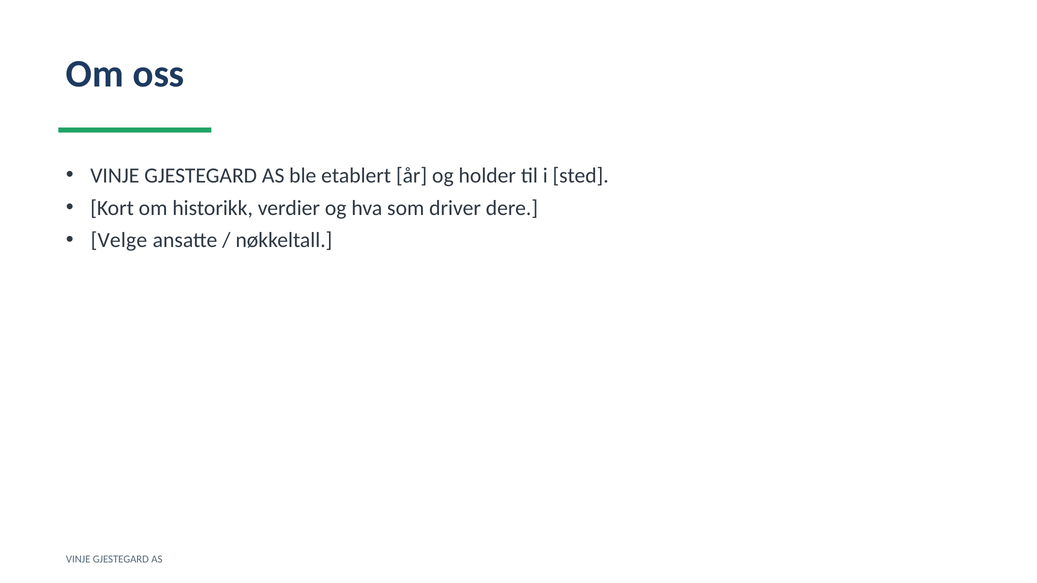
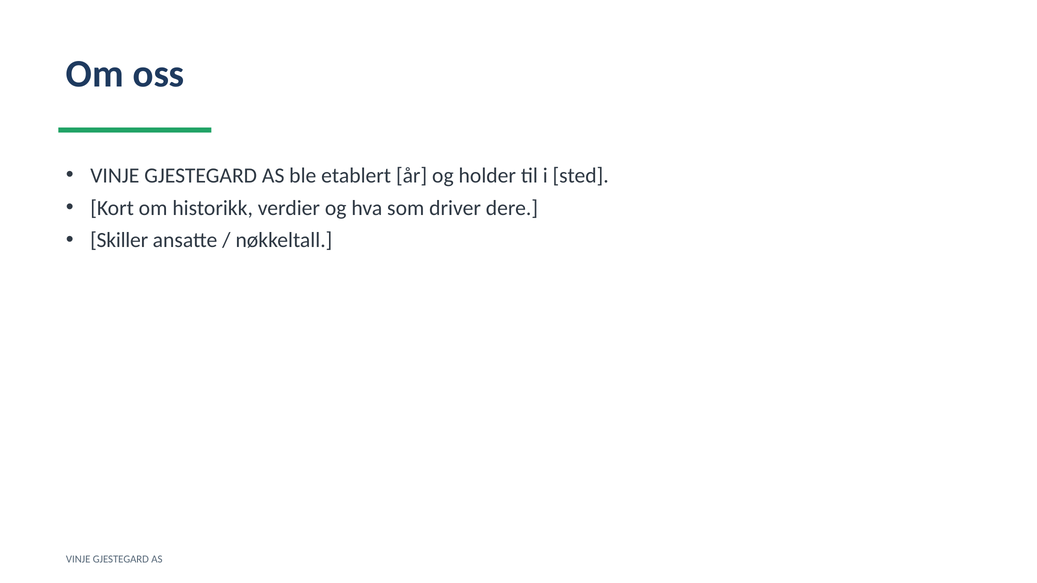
Velge: Velge -> Skiller (119, 240)
